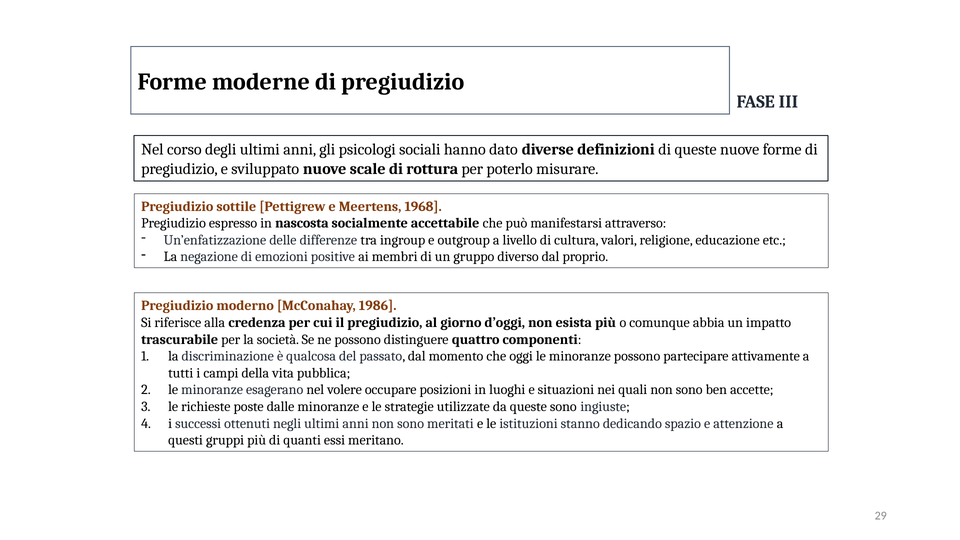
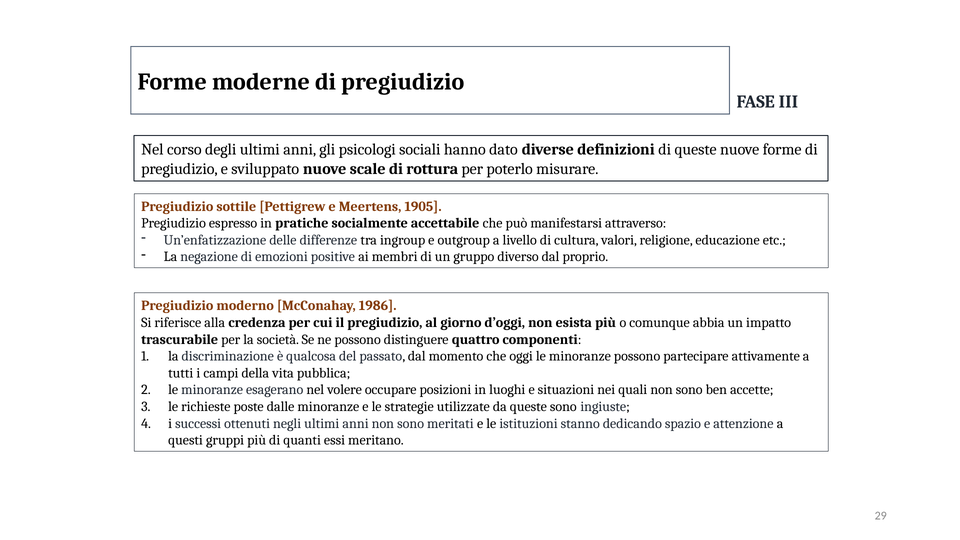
1968: 1968 -> 1905 (423, 206)
nascosta: nascosta -> pratiche (302, 223)
